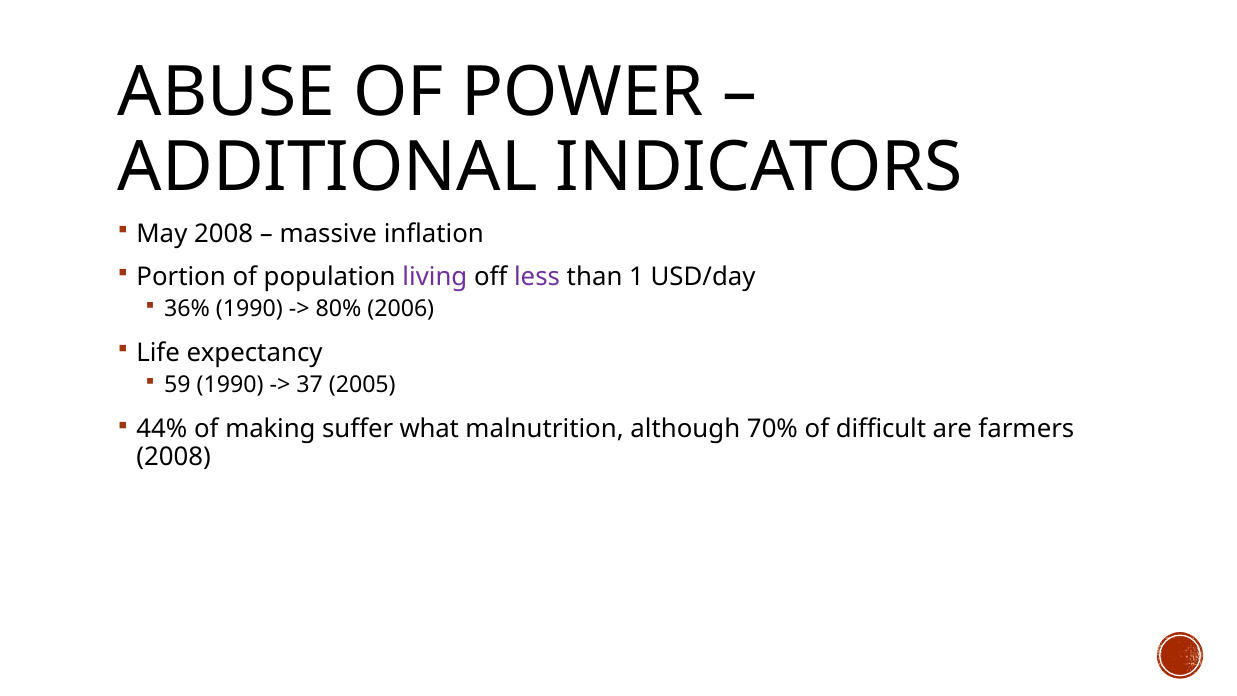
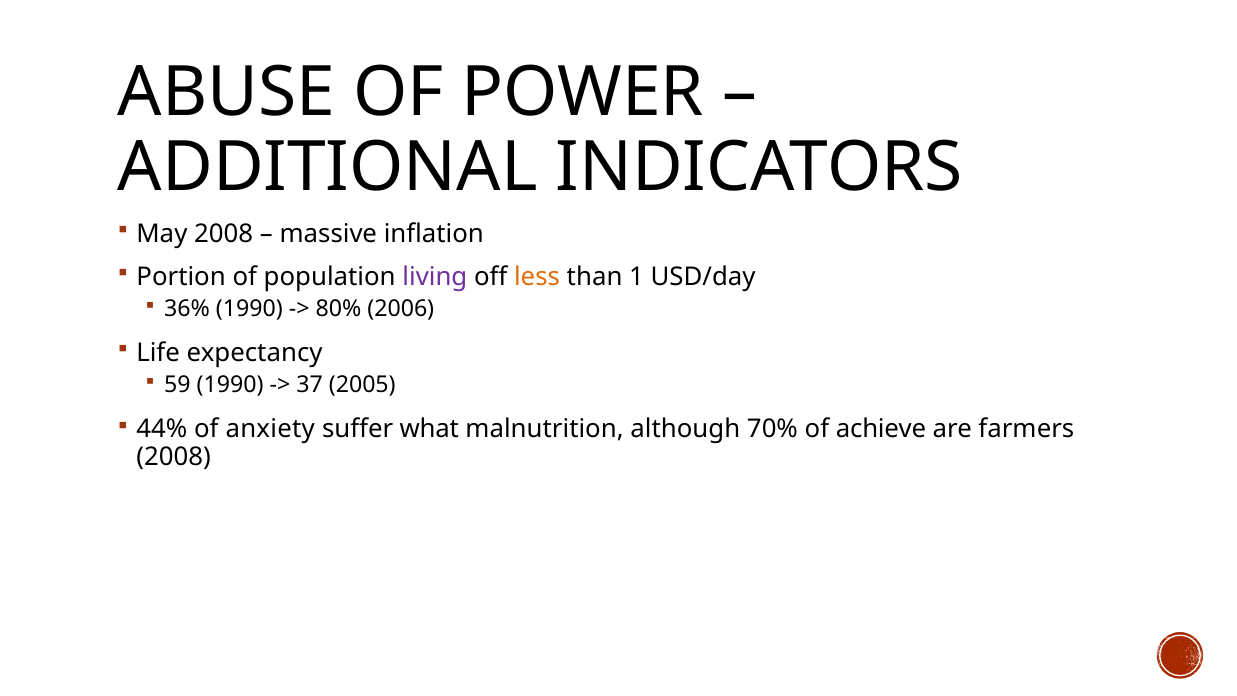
less colour: purple -> orange (537, 277)
making: making -> anxiety (270, 429)
difficult: difficult -> achieve (881, 429)
